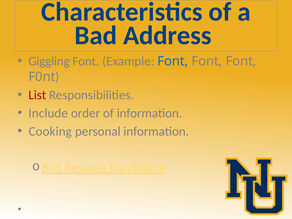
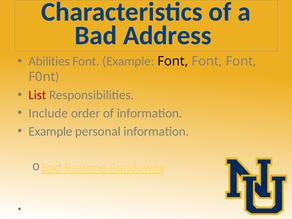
Giggling: Giggling -> Abilities (49, 61)
Font colour: blue -> black (173, 61)
Cooking: Cooking -> Example (50, 131)
